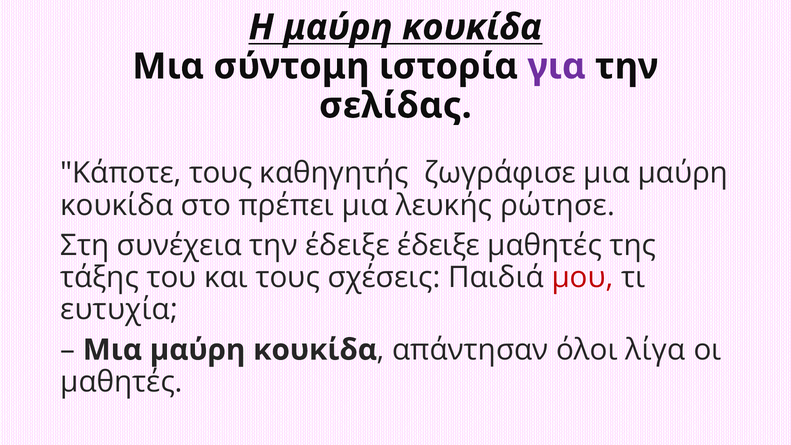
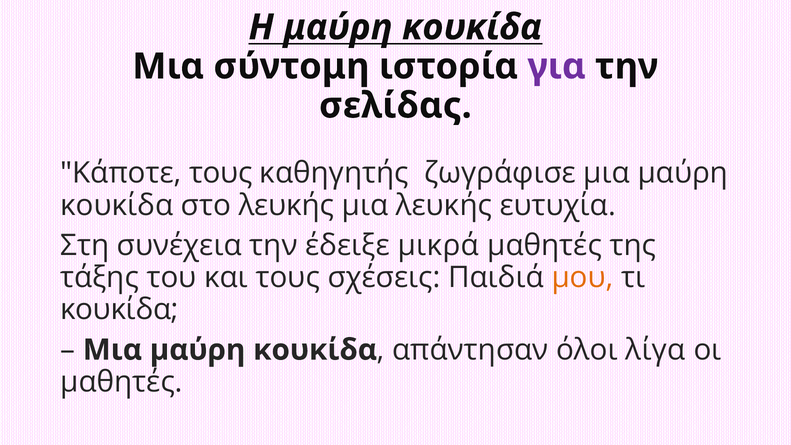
στο πρέπει: πρέπει -> λευκής (286, 205)
ρώτησε: ρώτησε -> ευτυχία (558, 205)
έδειξε έδειξε: έδειξε -> μικρά (438, 246)
μου colour: red -> orange (582, 278)
ευτυχία: ευτυχία -> κουκίδα (119, 310)
